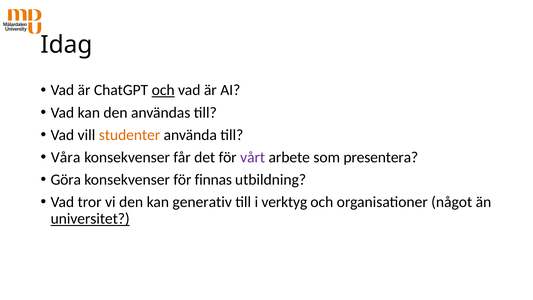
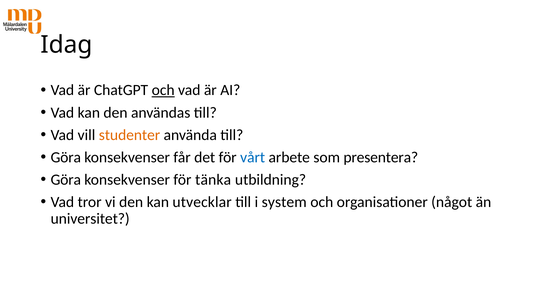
Våra: Våra -> Göra (66, 157)
vårt colour: purple -> blue (253, 157)
finnas: finnas -> tänka (213, 180)
generativ: generativ -> utvecklar (202, 202)
verktyg: verktyg -> system (284, 202)
universitet underline: present -> none (90, 219)
